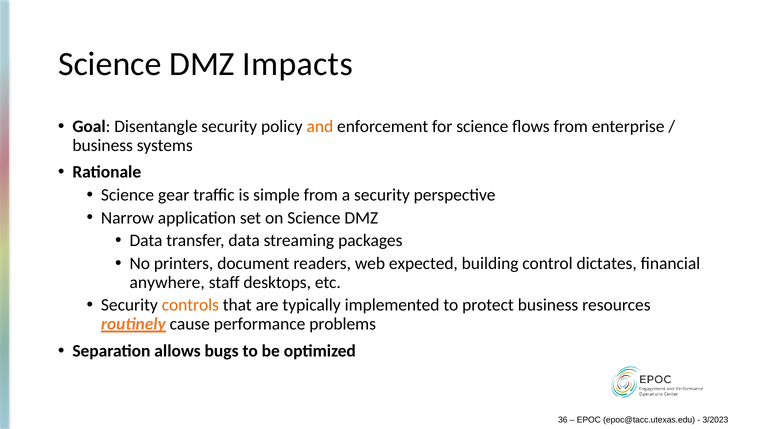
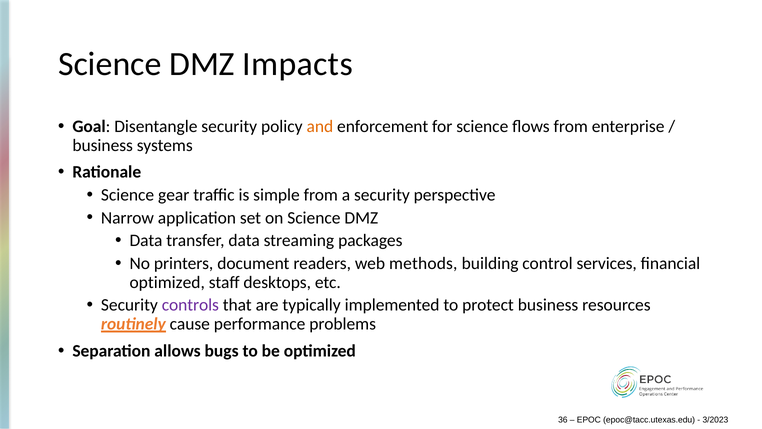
expected: expected -> methods (423, 263)
dictates: dictates -> services (607, 263)
anywhere: anywhere -> optimized (167, 282)
controls colour: orange -> purple (190, 305)
